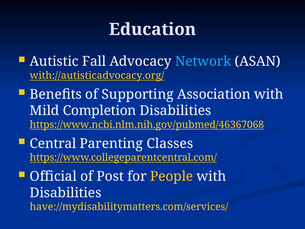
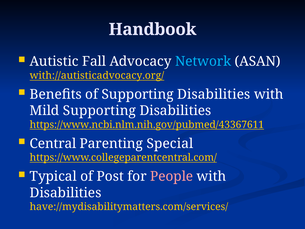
Education: Education -> Handbook (153, 29)
of Supporting Association: Association -> Disabilities (214, 94)
Mild Completion: Completion -> Supporting (99, 111)
https://www.ncbi.nlm.nih.gov/pubmed/46367068: https://www.ncbi.nlm.nih.gov/pubmed/46367068 -> https://www.ncbi.nlm.nih.gov/pubmed/43367611 (147, 125)
Classes: Classes -> Special (170, 143)
Official: Official -> Typical (53, 176)
People colour: yellow -> pink (172, 176)
